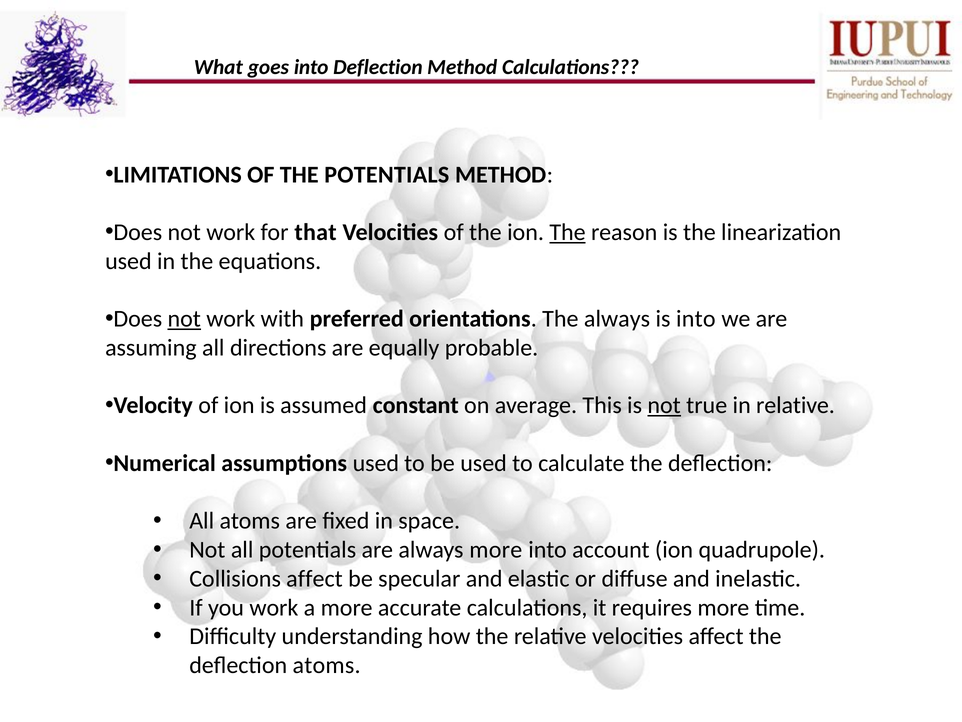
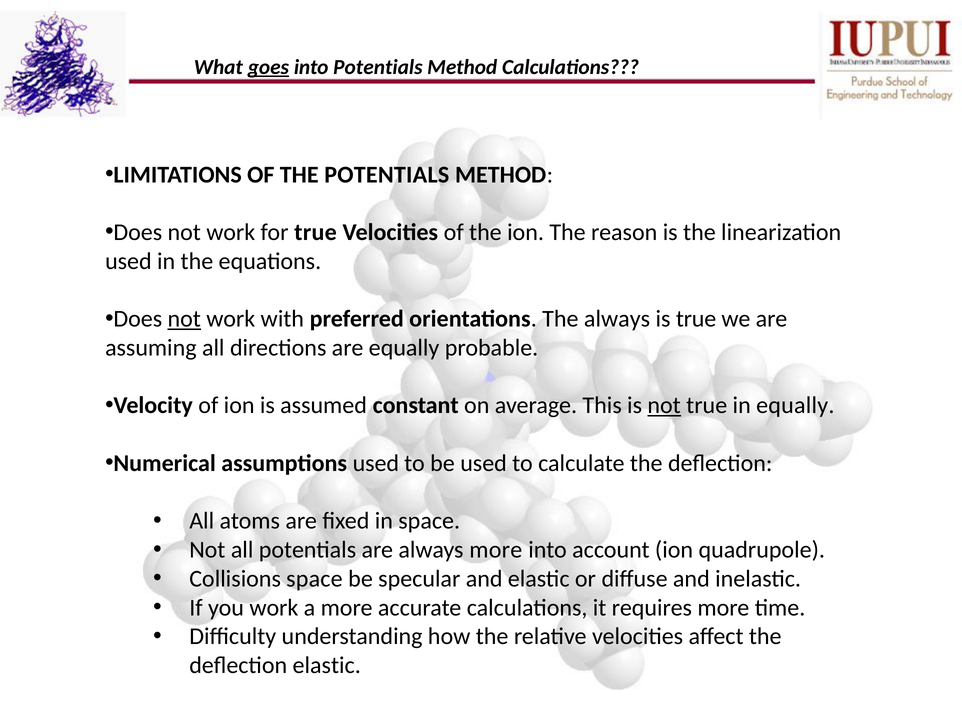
goes underline: none -> present (268, 67)
into Deflection: Deflection -> Potentials (378, 67)
for that: that -> true (316, 232)
The underline: present -> none (568, 232)
is into: into -> true (696, 319)
in relative: relative -> equally (795, 405)
Collisions affect: affect -> space (314, 578)
deflection atoms: atoms -> elastic (327, 665)
